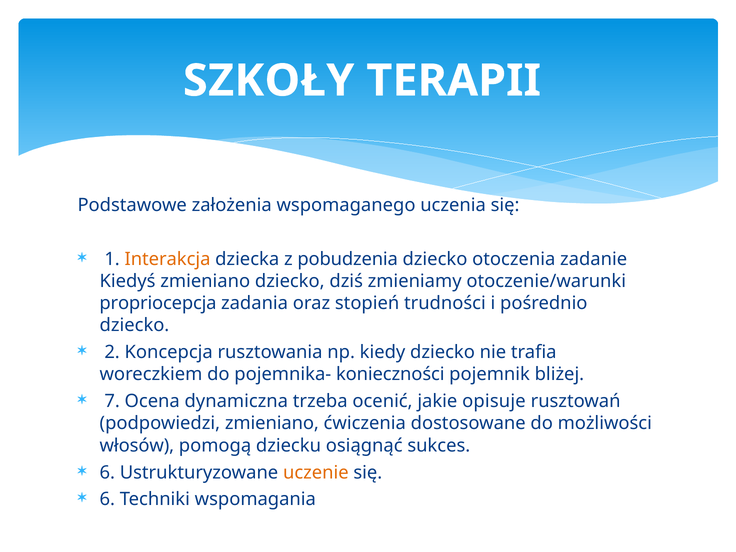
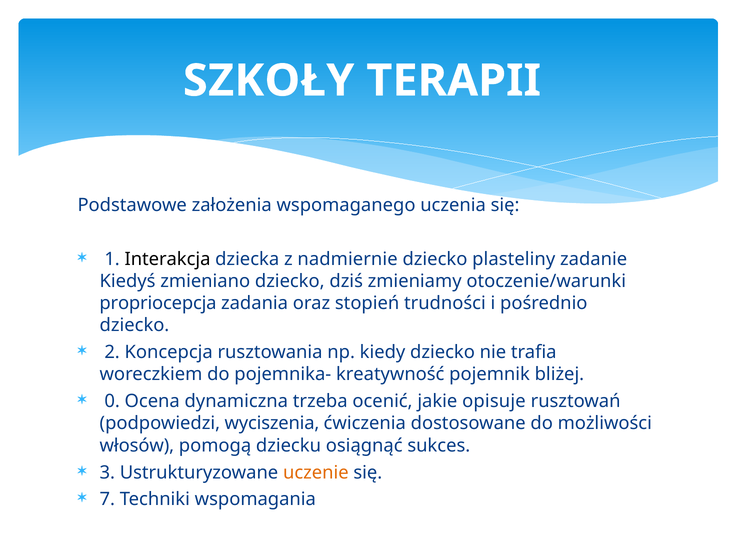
Interakcja colour: orange -> black (168, 259)
pobudzenia: pobudzenia -> nadmiernie (348, 259)
otoczenia: otoczenia -> plasteliny (514, 259)
konieczności: konieczności -> kreatywność (390, 374)
7: 7 -> 0 (112, 401)
podpowiedzi zmieniano: zmieniano -> wyciszenia (272, 423)
6: 6 -> 3 (107, 472)
6: 6 -> 7 (107, 499)
